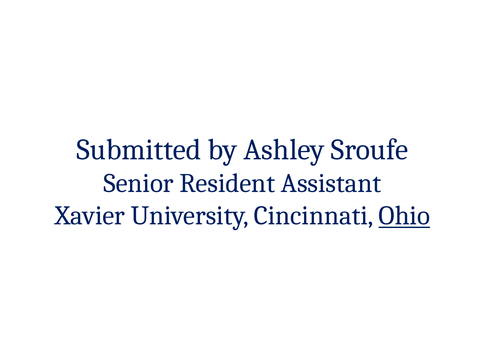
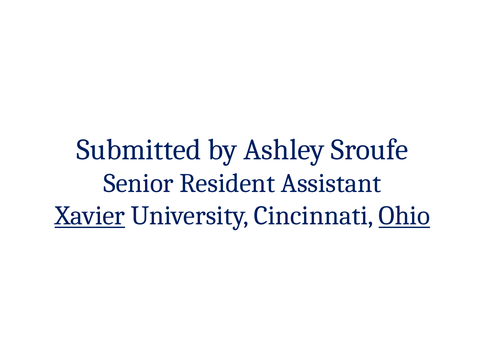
Xavier underline: none -> present (90, 216)
